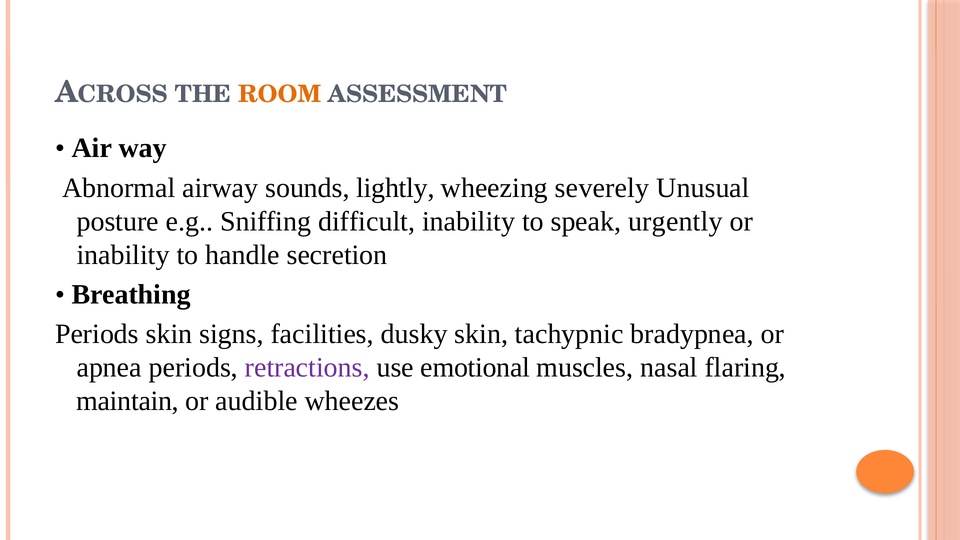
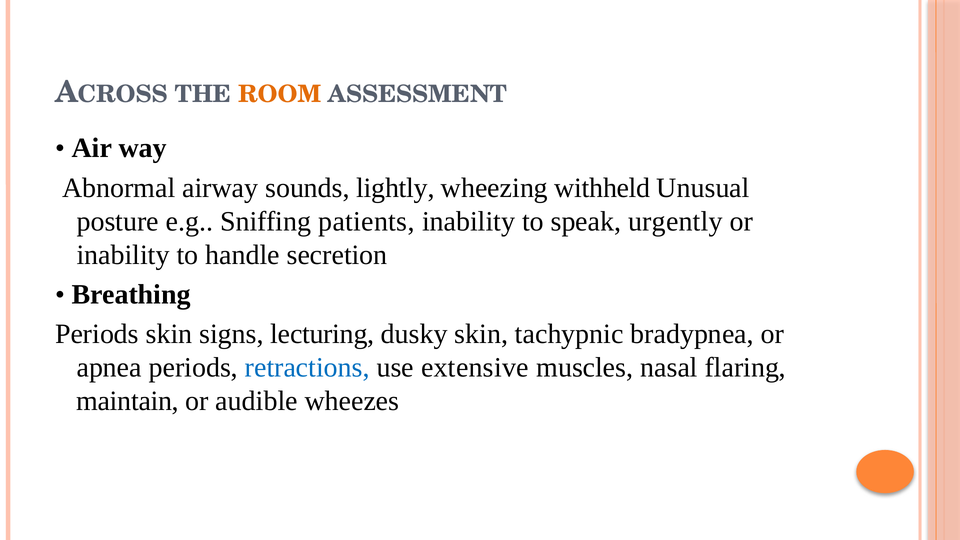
severely: severely -> withheld (602, 188)
difficult: difficult -> patients (366, 221)
facilities: facilities -> lecturing (322, 334)
retractions colour: purple -> blue (307, 367)
emotional: emotional -> extensive (475, 367)
